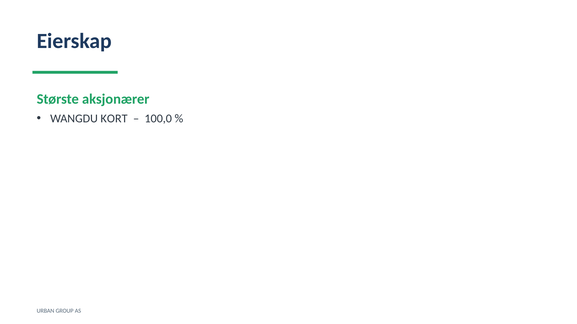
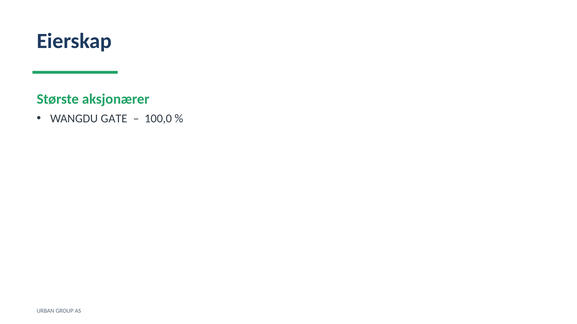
KORT: KORT -> GATE (114, 119)
